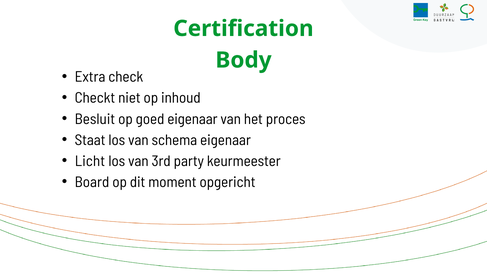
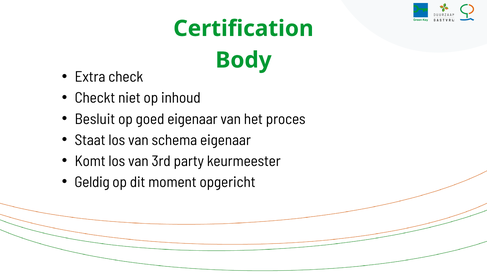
Licht: Licht -> Komt (90, 161)
Board: Board -> Geldig (92, 182)
